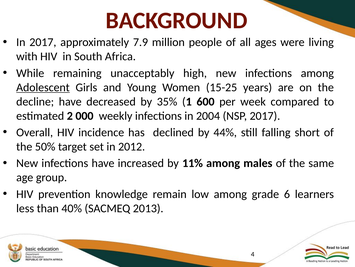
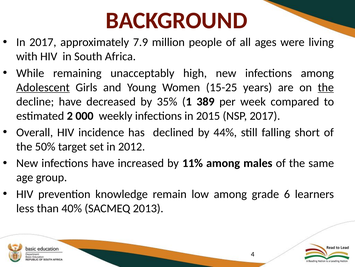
the underline: none -> present (326, 87)
600: 600 -> 389 (206, 101)
2004: 2004 -> 2015 (208, 116)
